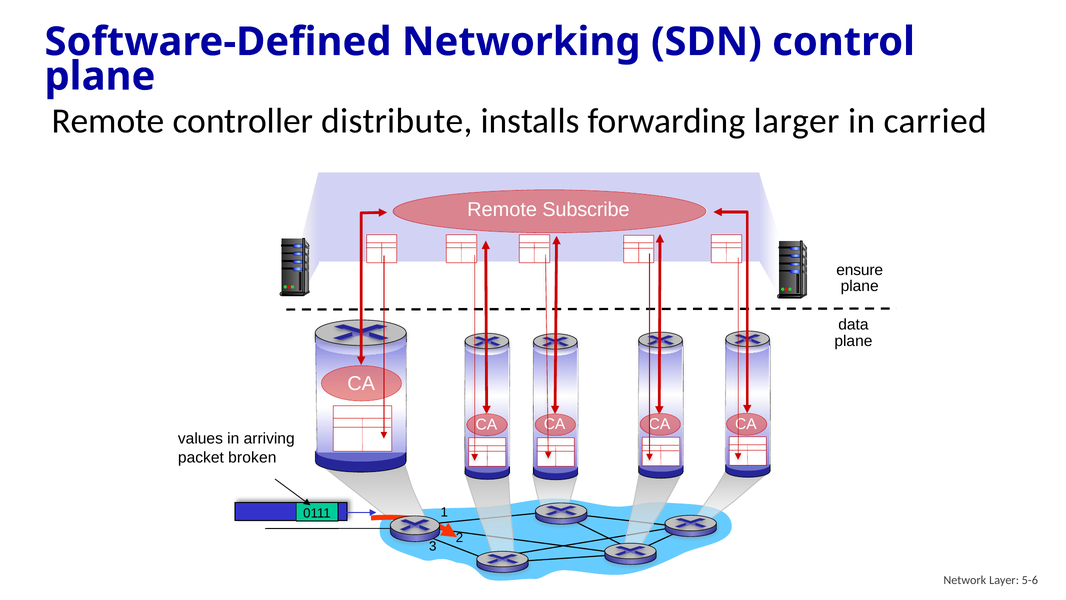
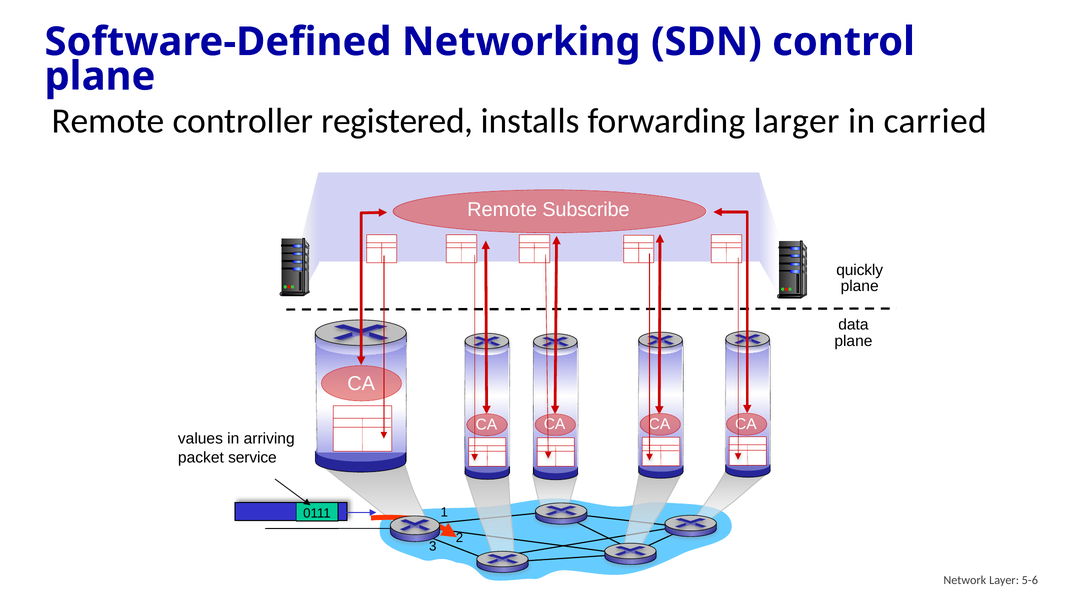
distribute: distribute -> registered (397, 121)
ensure: ensure -> quickly (860, 270)
broken: broken -> service (252, 457)
